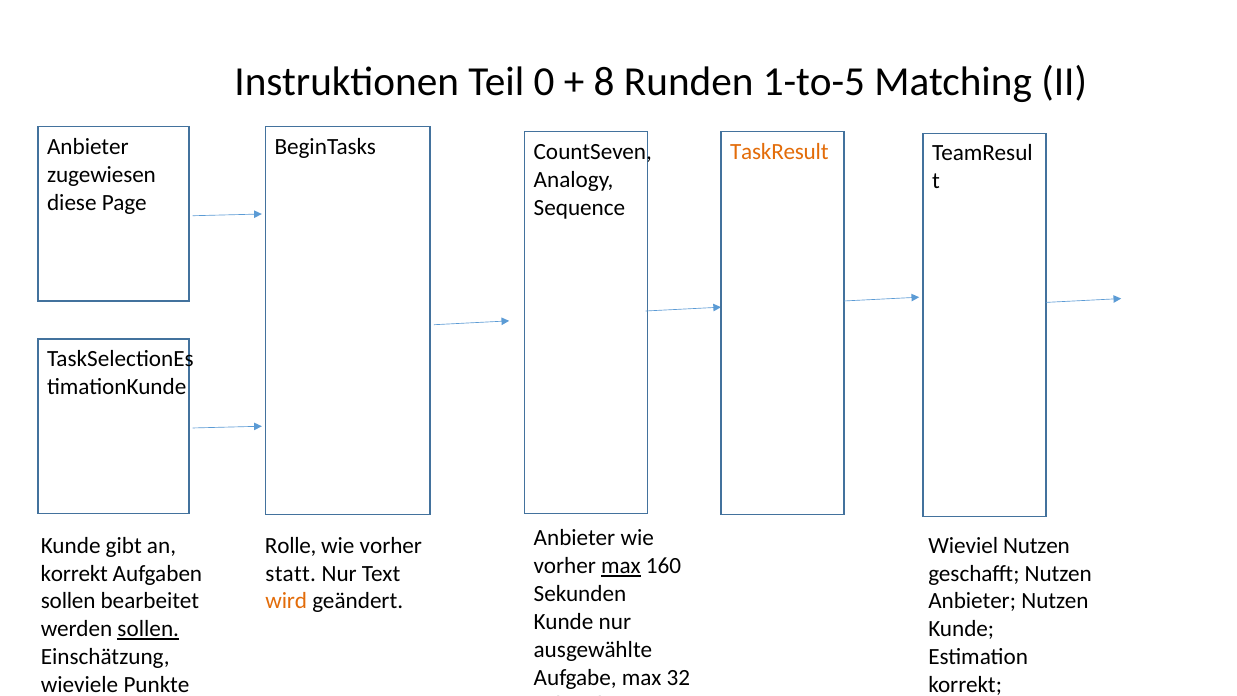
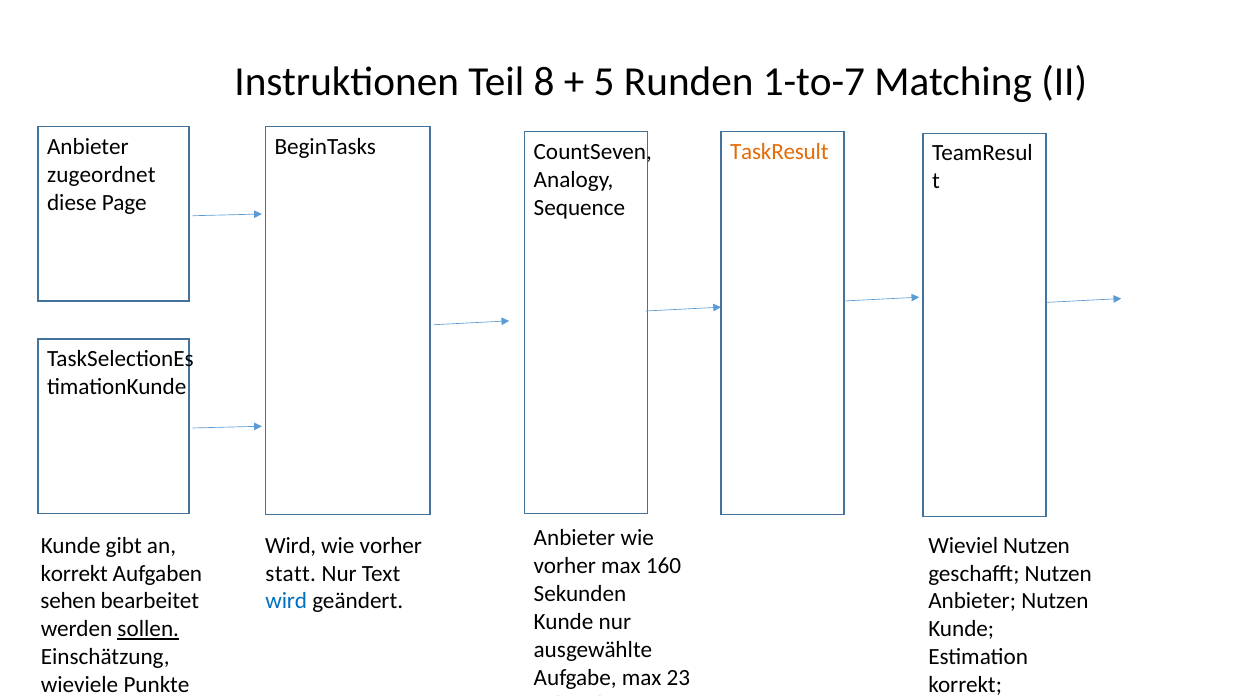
0: 0 -> 8 (544, 82)
8: 8 -> 5 (604, 82)
1-to-5: 1-to-5 -> 1-to-7 (814, 82)
zugewiesen: zugewiesen -> zugeordnet (101, 175)
Rolle: Rolle -> Wird (291, 545)
max underline: present -> none (621, 566)
sollen: sollen -> sehen (68, 601)
wird colour: orange -> blue (286, 601)
32: 32 -> 23 (678, 677)
